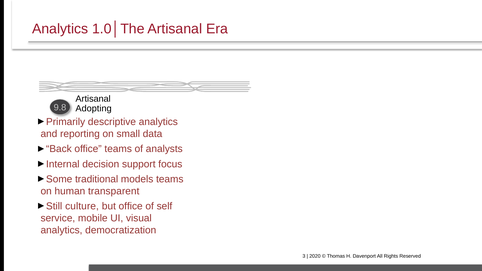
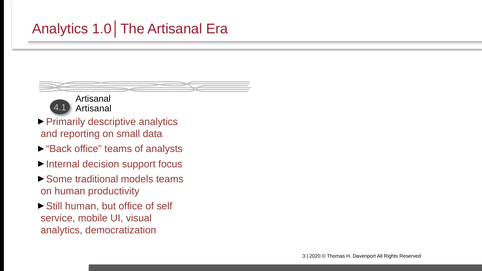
9.8: 9.8 -> 4.1 (60, 108)
Adopting: Adopting -> Artisanal (94, 109)
transparent: transparent -> productivity (114, 191)
culture: culture -> human (82, 206)
